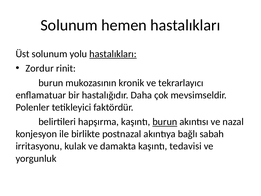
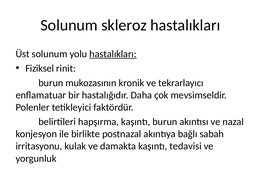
hemen: hemen -> skleroz (124, 25)
Zordur: Zordur -> Fiziksel (40, 68)
burun underline: present -> none (165, 122)
